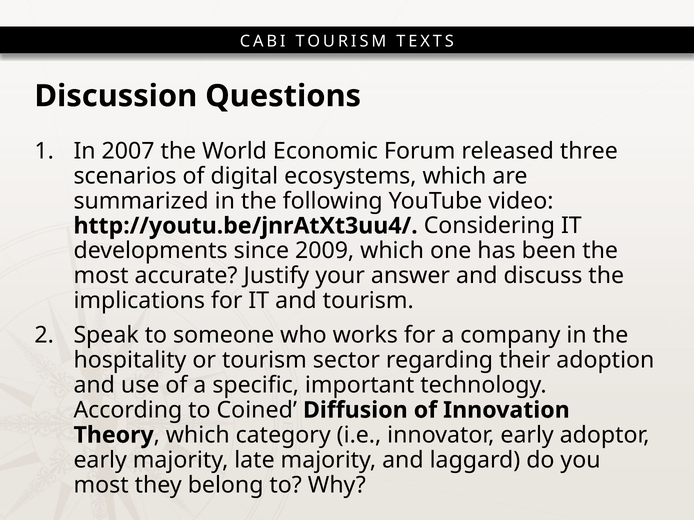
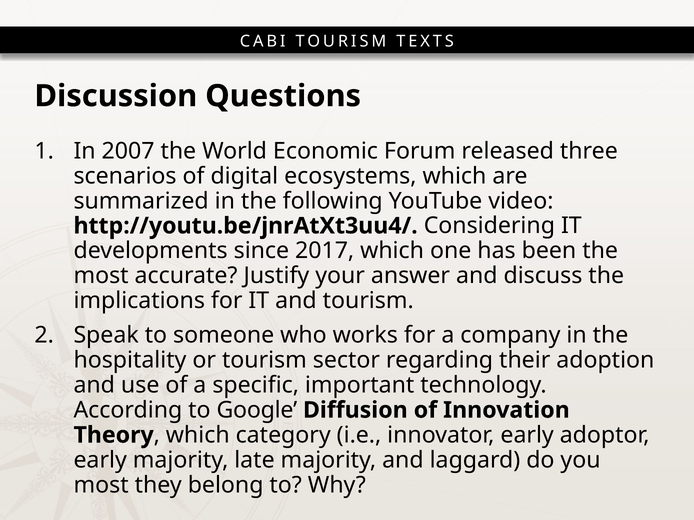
2009: 2009 -> 2017 (325, 251)
Coined: Coined -> Google (257, 410)
